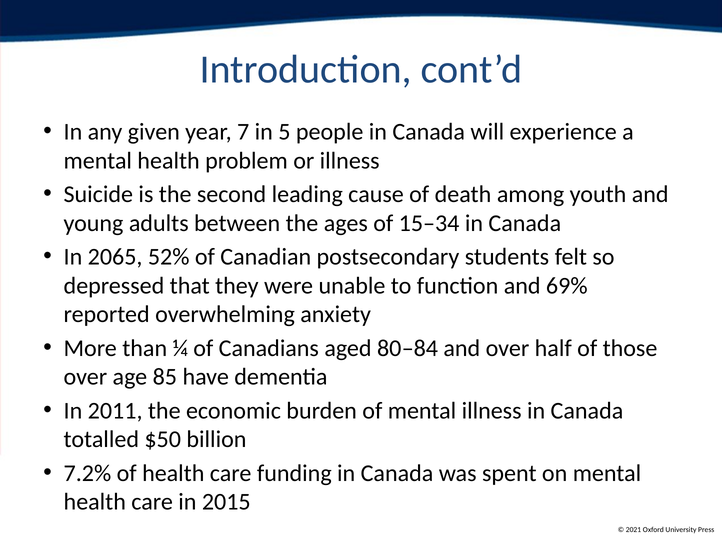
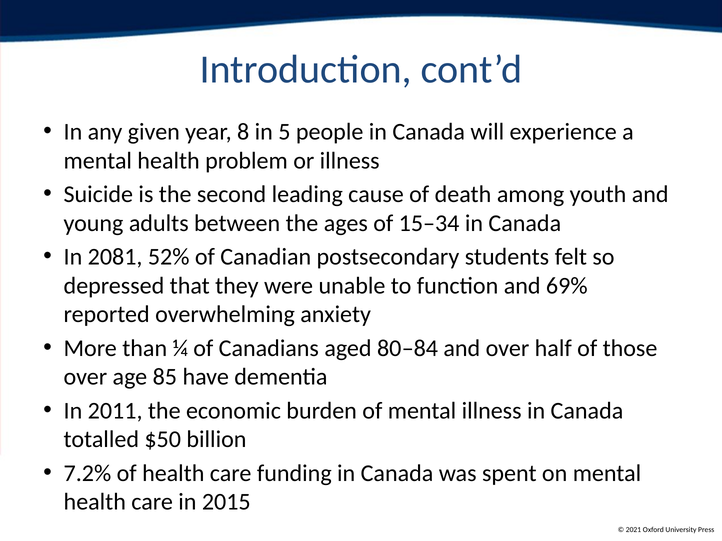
7: 7 -> 8 (243, 132)
2065: 2065 -> 2081 (115, 257)
